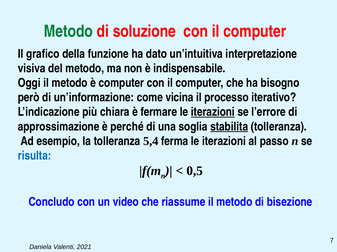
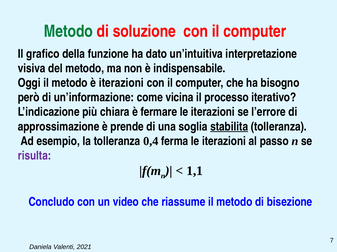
è computer: computer -> iterazioni (121, 83)
iterazioni underline: present -> none (213, 112)
perché: perché -> prende (127, 127)
5,4: 5,4 -> 0,4 (151, 141)
risulta colour: blue -> purple (35, 156)
0,5: 0,5 -> 1,1 (195, 171)
